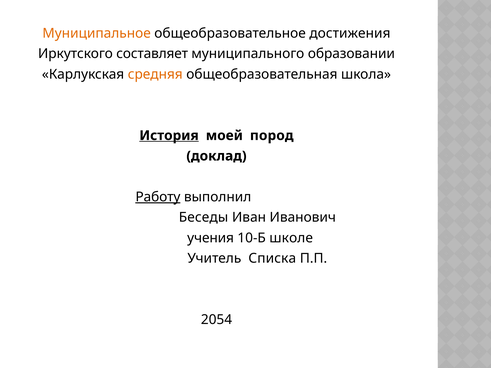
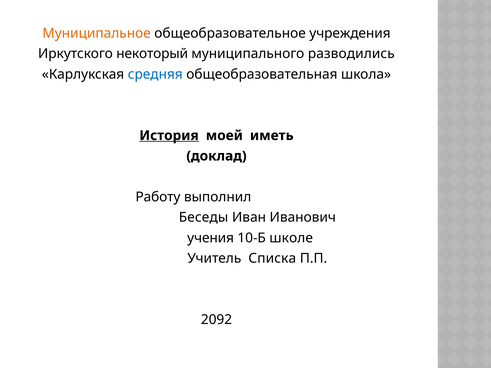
достижения: достижения -> учреждения (350, 33)
составляет: составляет -> некоторый (152, 54)
образовании: образовании -> разводились (351, 54)
средняя colour: orange -> blue (155, 74)
пород: пород -> иметь (272, 136)
Работу underline: present -> none (158, 197)
2054: 2054 -> 2092 (216, 320)
